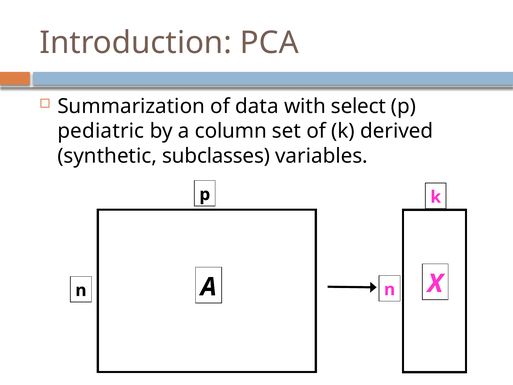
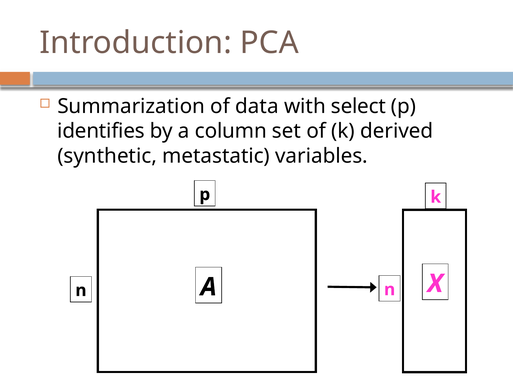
pediatric: pediatric -> identifies (101, 131)
subclasses: subclasses -> metastatic (216, 156)
